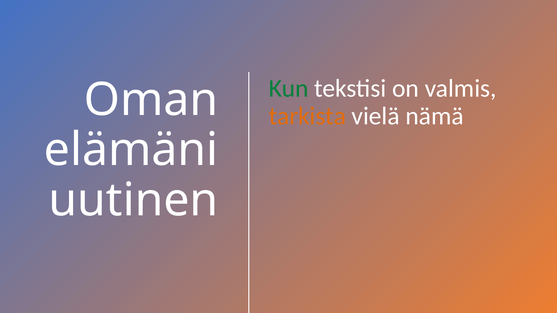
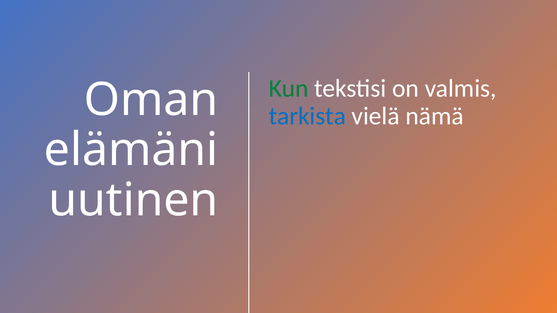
tarkista colour: orange -> blue (307, 116)
